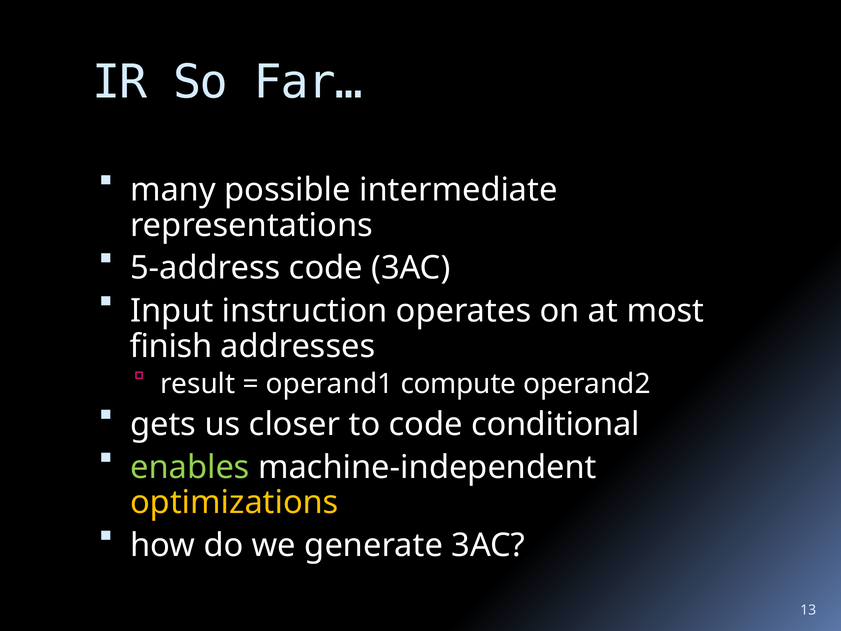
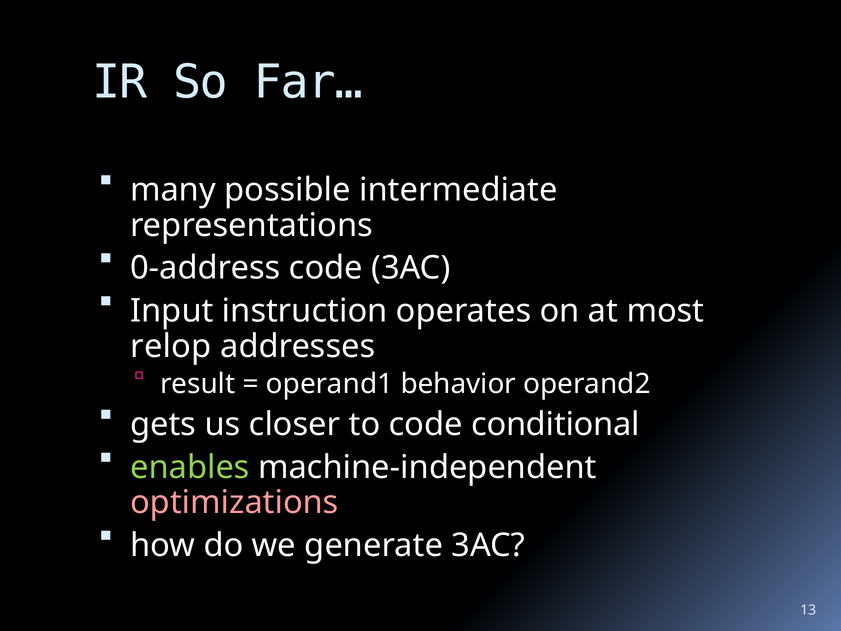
5-address: 5-address -> 0-address (205, 268)
finish: finish -> relop (171, 346)
compute: compute -> behavior (458, 384)
optimizations colour: yellow -> pink (234, 502)
